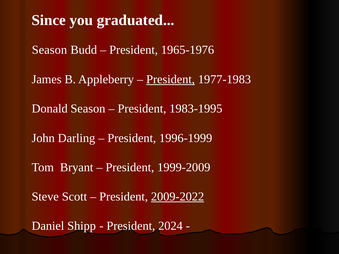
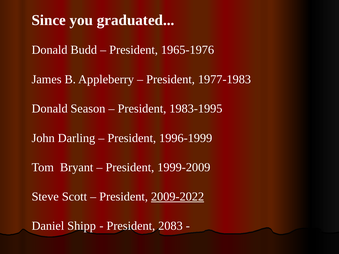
Season: Season -> Donald (50, 50)
President underline: present -> none (171, 79)
2024: 2024 -> 2083 (170, 226)
